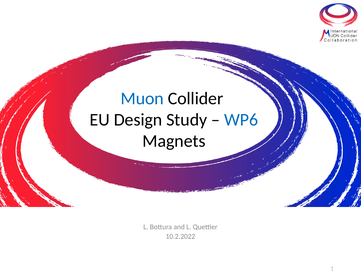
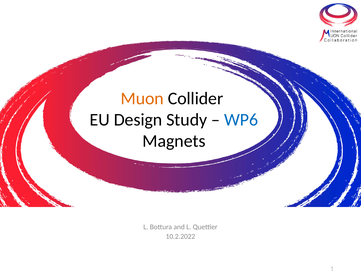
Muon colour: blue -> orange (142, 98)
